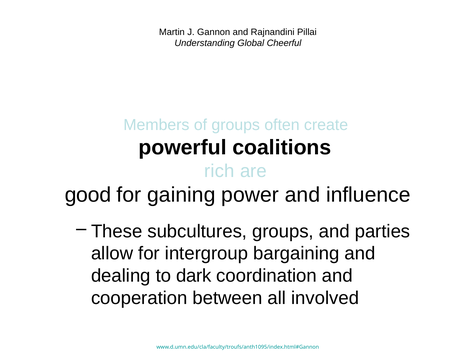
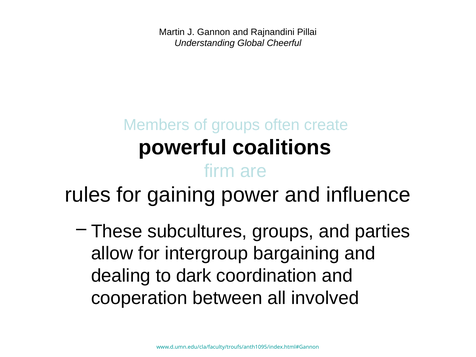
rich: rich -> firm (219, 171)
good: good -> rules (88, 195)
